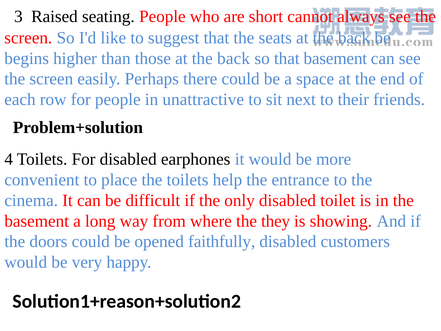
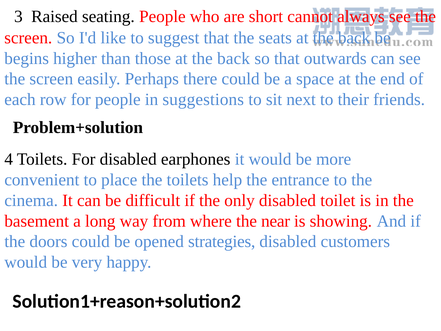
that basement: basement -> outwards (335, 58)
unattractive: unattractive -> suggestions (203, 99)
they: they -> near (276, 221)
faithfully: faithfully -> strategies (222, 241)
